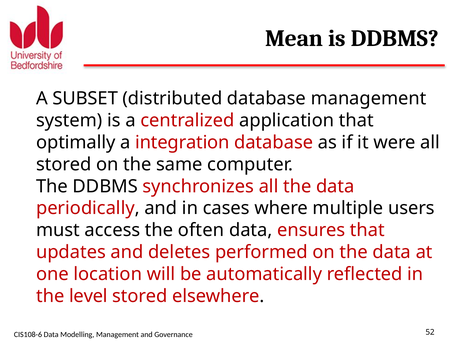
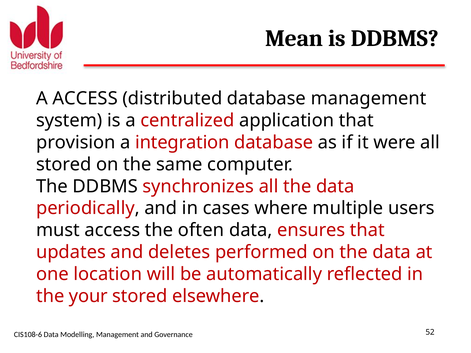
A SUBSET: SUBSET -> ACCESS (85, 98)
optimally: optimally -> provision (76, 142)
level: level -> your (88, 296)
